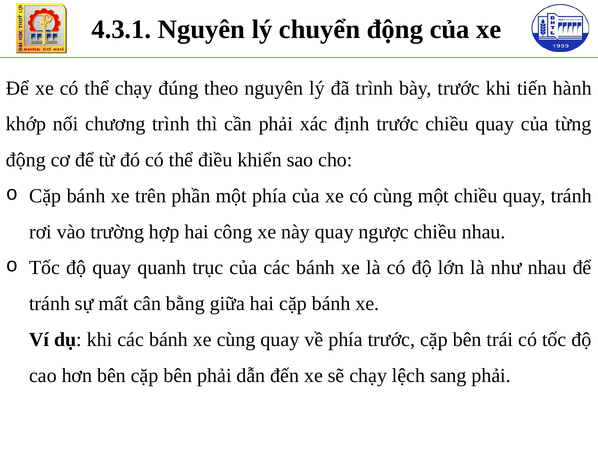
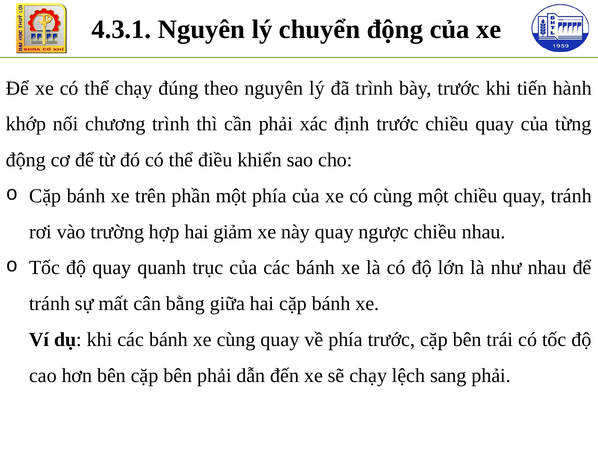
công: công -> giảm (233, 232)
